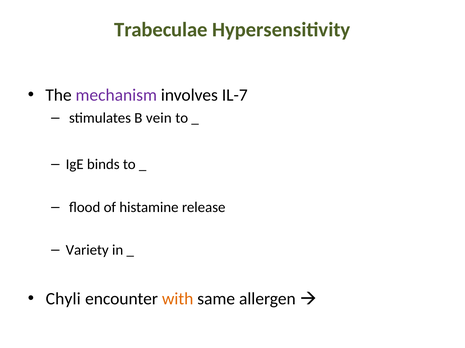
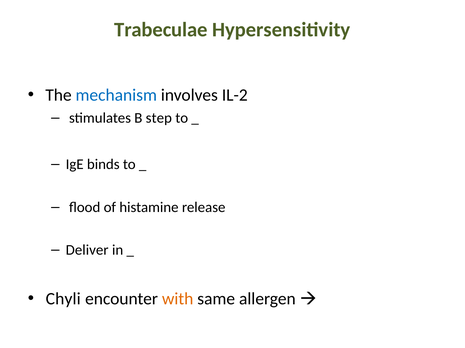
mechanism colour: purple -> blue (116, 95)
IL-7: IL-7 -> IL-2 (235, 95)
vein: vein -> step (159, 118)
Variety: Variety -> Deliver (87, 250)
